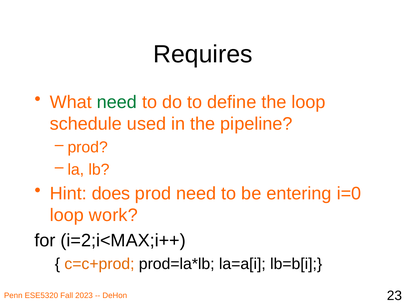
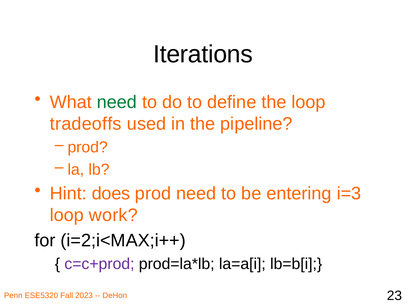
Requires: Requires -> Iterations (203, 54)
schedule: schedule -> tradeoffs (86, 124)
i=0: i=0 -> i=3 (349, 193)
c=c+prod colour: orange -> purple (99, 263)
